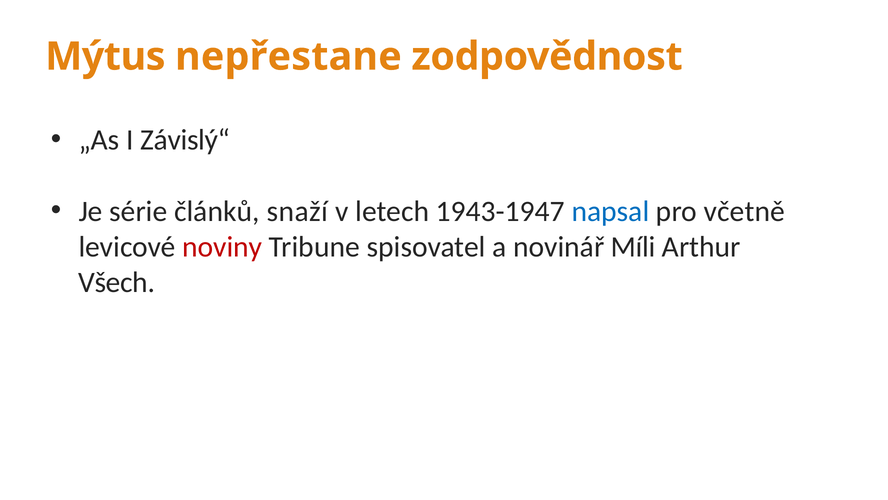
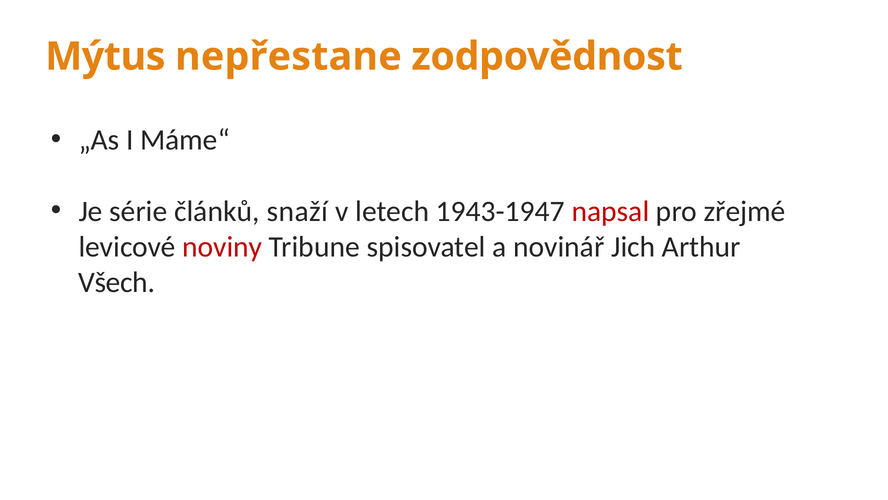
Závislý“: Závislý“ -> Máme“ (185, 140)
napsal colour: blue -> red (610, 211)
včetně: včetně -> zřejmé (745, 211)
Míli: Míli -> Jich (633, 247)
